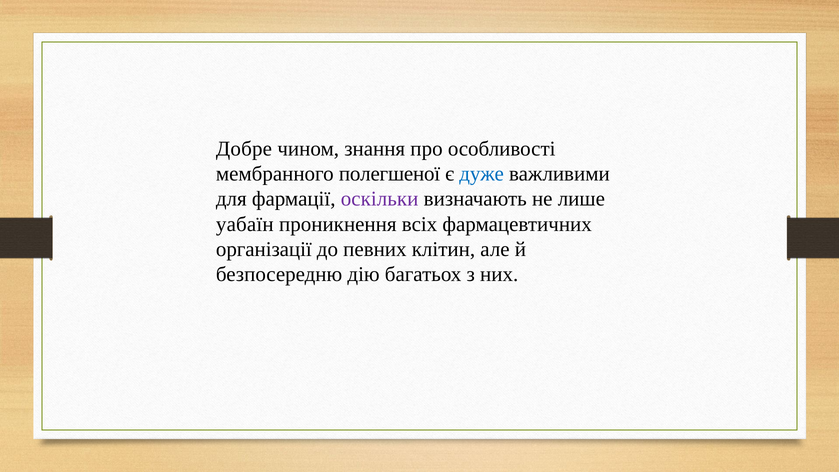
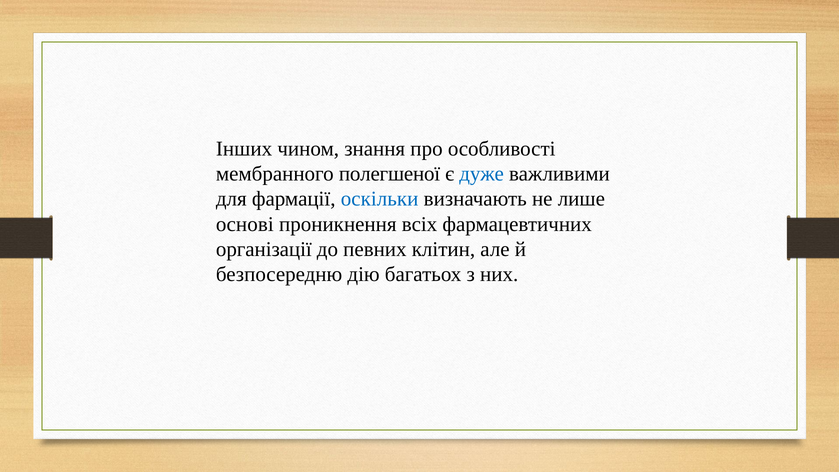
Добре: Добре -> Інших (244, 149)
оскільки colour: purple -> blue (380, 199)
уабаїн: уабаїн -> основі (245, 224)
